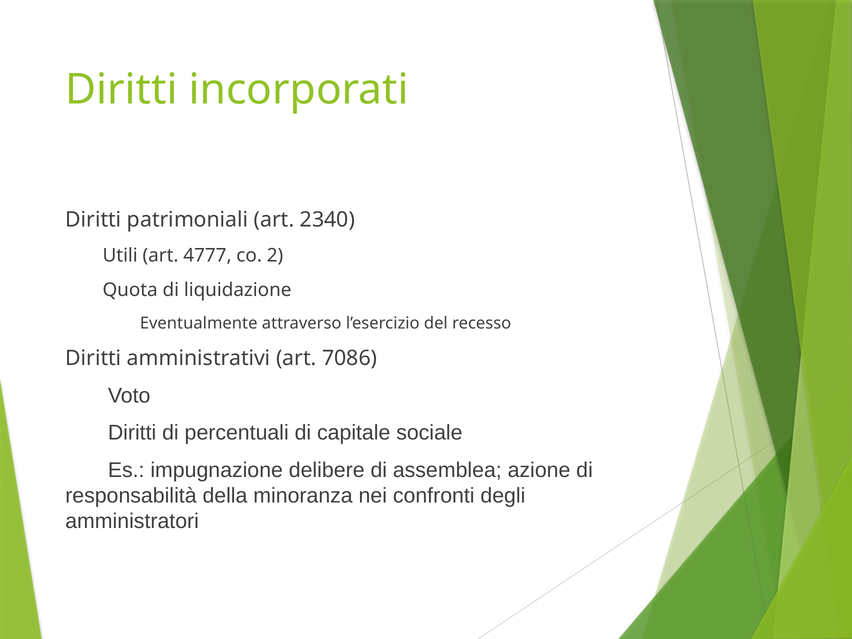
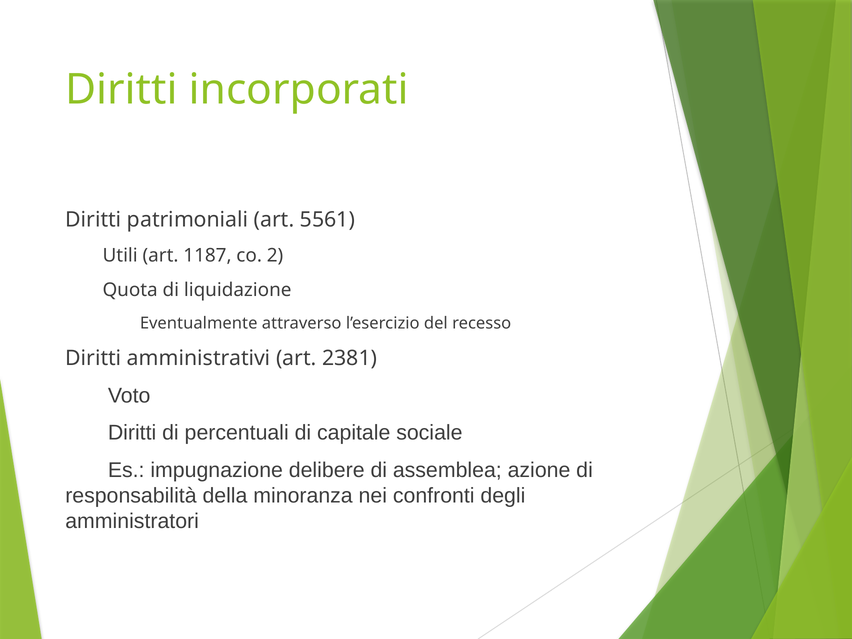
2340: 2340 -> 5561 (327, 220)
4777: 4777 -> 1187 (207, 256)
7086: 7086 -> 2381 (350, 358)
